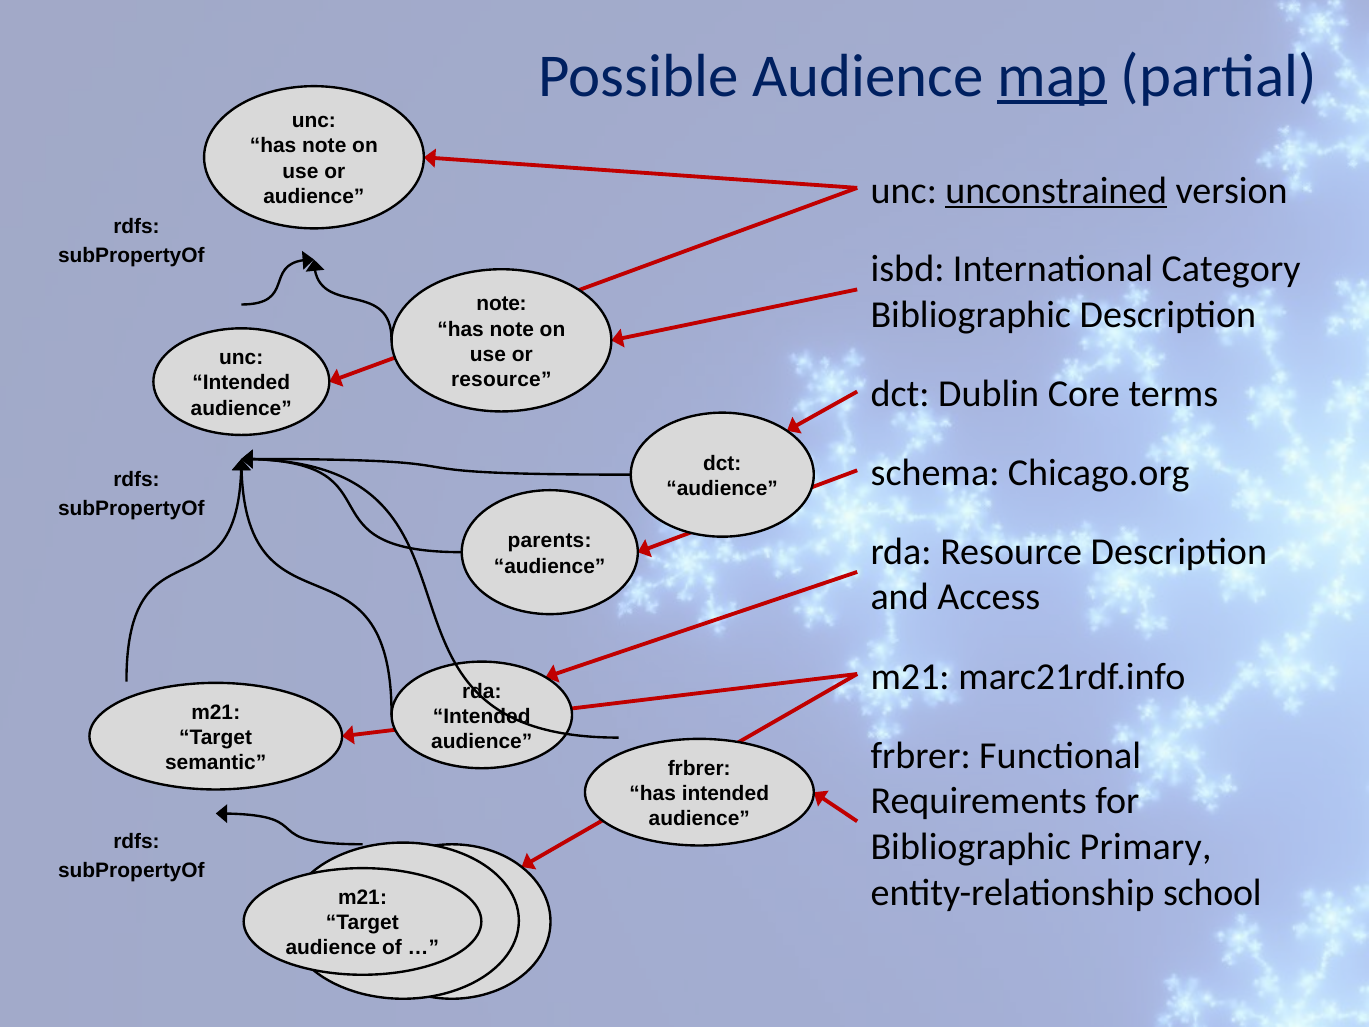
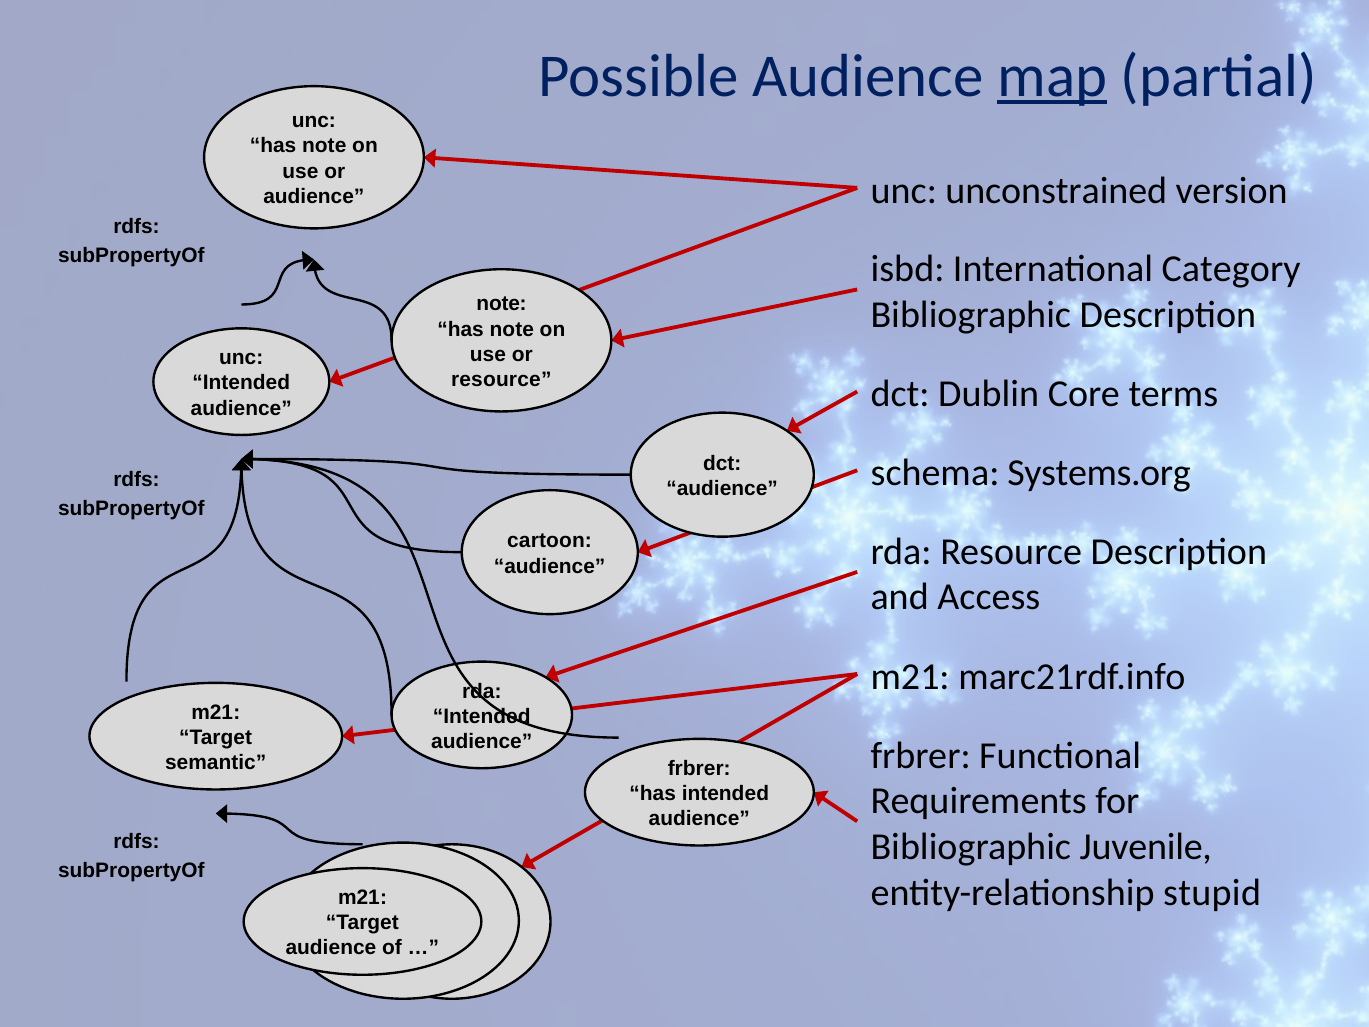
unconstrained underline: present -> none (1056, 191)
Chicago.org: Chicago.org -> Systems.org (1099, 473)
parents: parents -> cartoon (550, 541)
Primary: Primary -> Juvenile (1146, 847)
school: school -> stupid (1212, 892)
